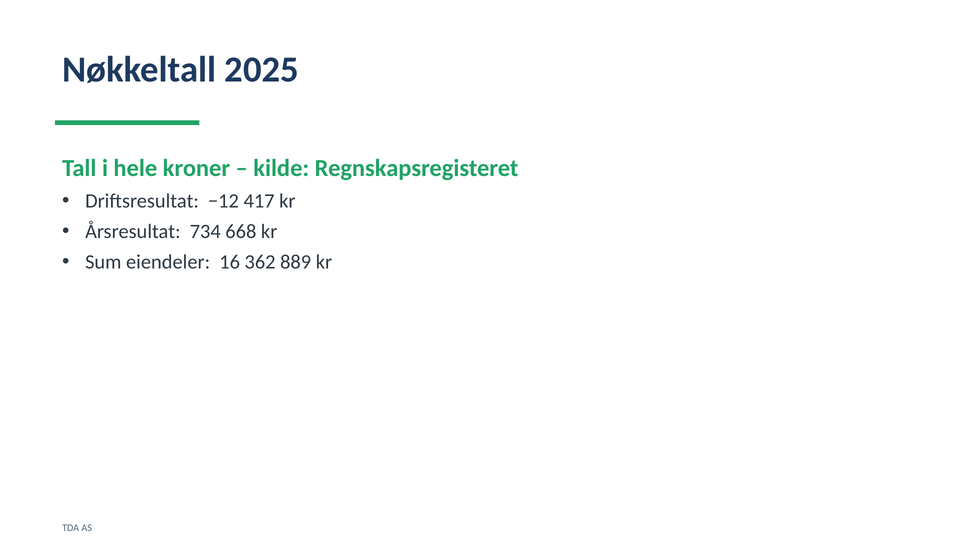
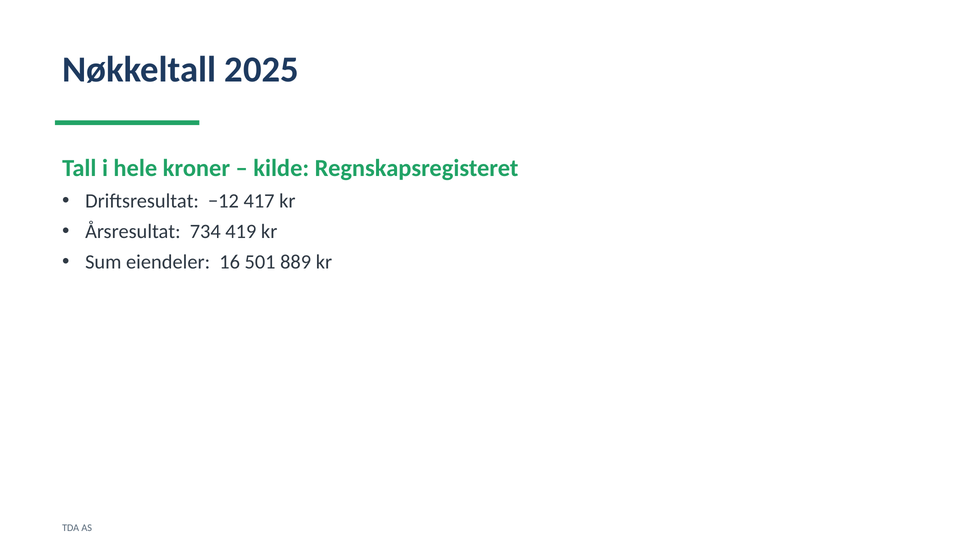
668: 668 -> 419 (241, 232)
362: 362 -> 501 (260, 262)
